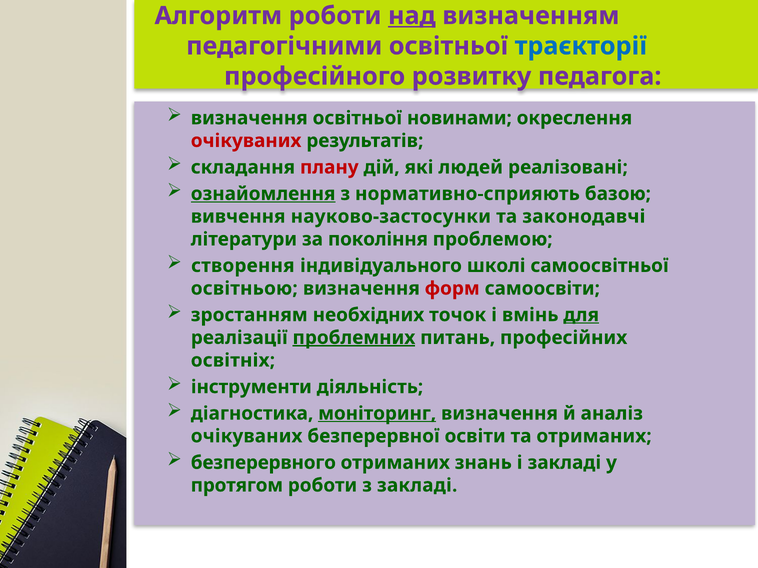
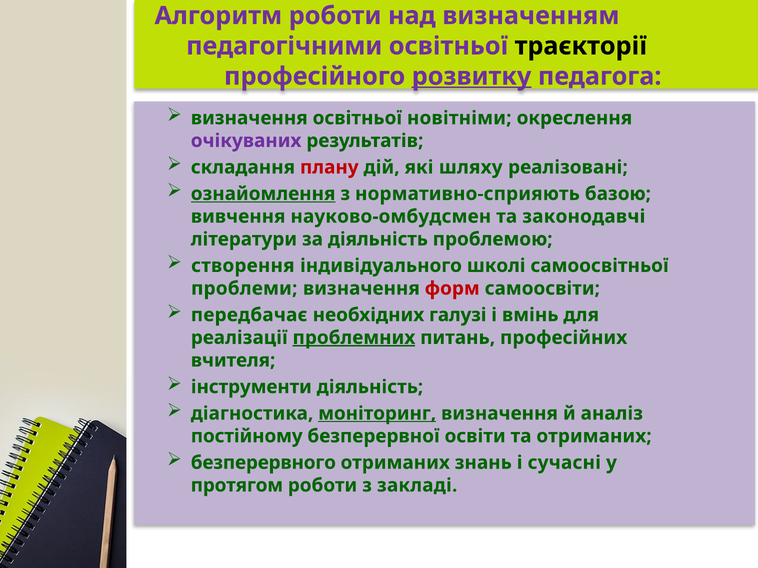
над underline: present -> none (412, 16)
траєкторії colour: blue -> black (581, 46)
розвитку underline: none -> present (472, 76)
новинами: новинами -> новітніми (459, 118)
очікуваних colour: red -> purple (246, 141)
людей: людей -> шляху (471, 167)
науково-застосунки: науково-застосунки -> науково-омбудсмен (391, 217)
за покоління: покоління -> діяльність (378, 239)
освітньою: освітньою -> проблеми (244, 289)
зростанням: зростанням -> передбачає (249, 315)
точок: точок -> галузі (458, 315)
для underline: present -> none (581, 315)
освітніх: освітніх -> вчителя (233, 361)
очікуваних: очікуваних -> постійному (247, 436)
і закладі: закладі -> сучасні (564, 463)
